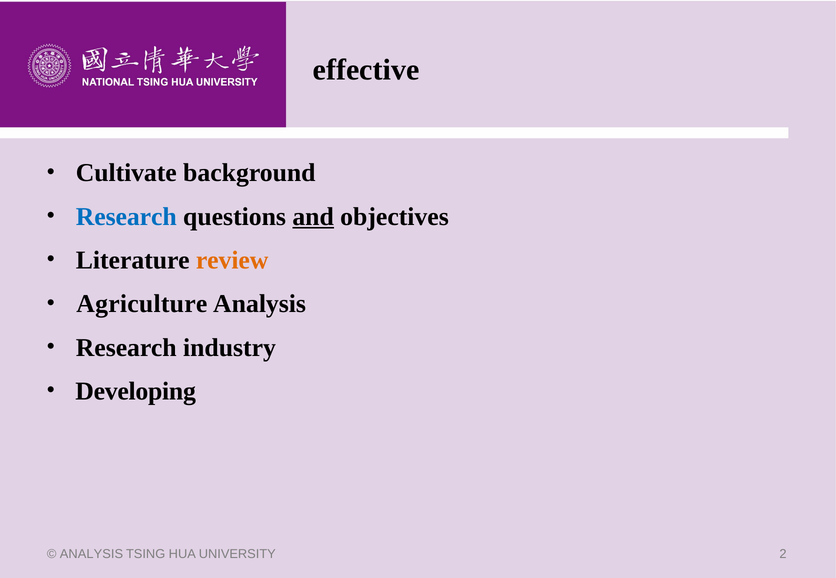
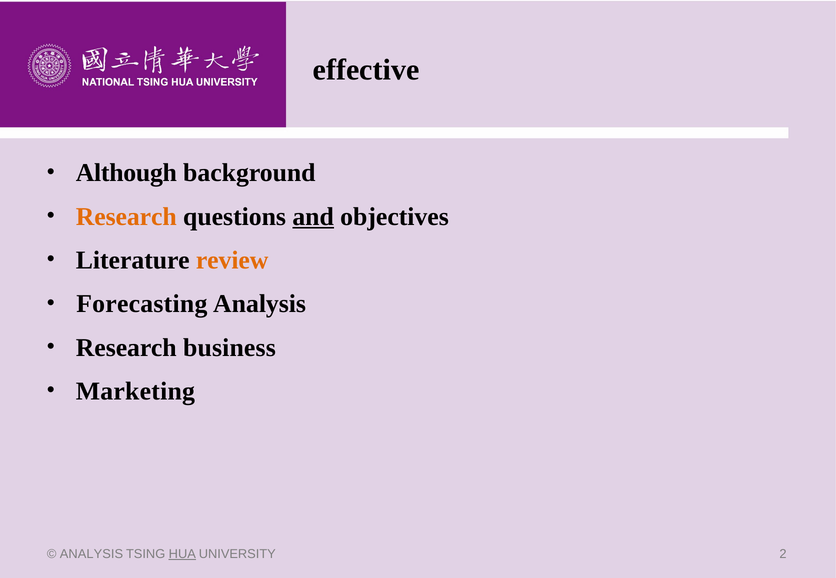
Cultivate: Cultivate -> Although (126, 173)
Research colour: blue -> orange (126, 217)
Agriculture: Agriculture -> Forecasting (142, 304)
industry: industry -> business (229, 348)
Developing: Developing -> Marketing (135, 392)
HUA underline: none -> present (182, 555)
